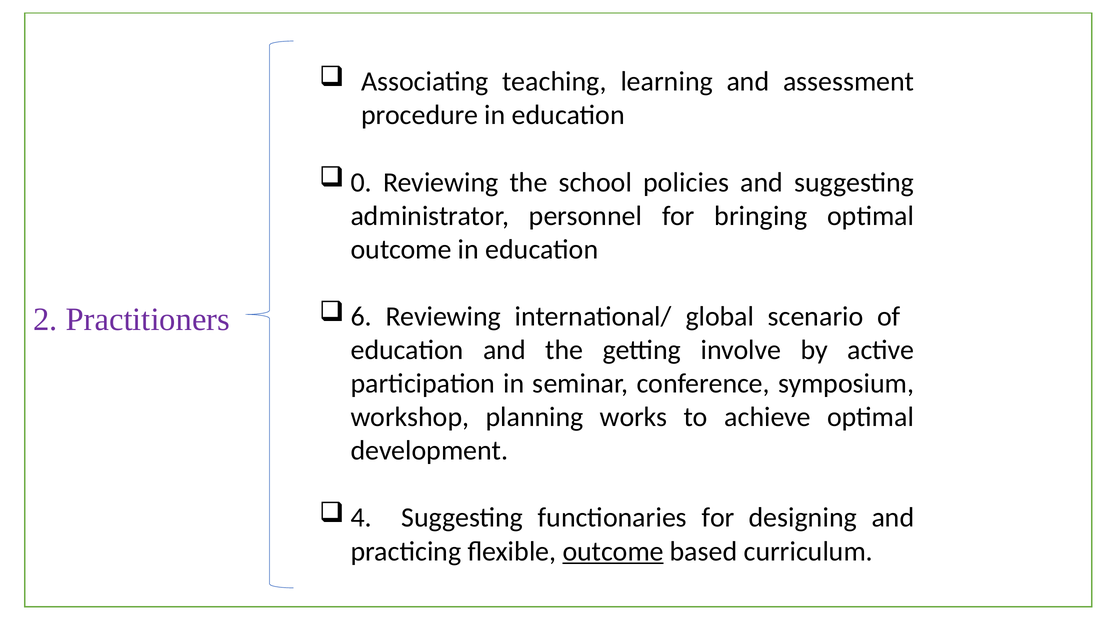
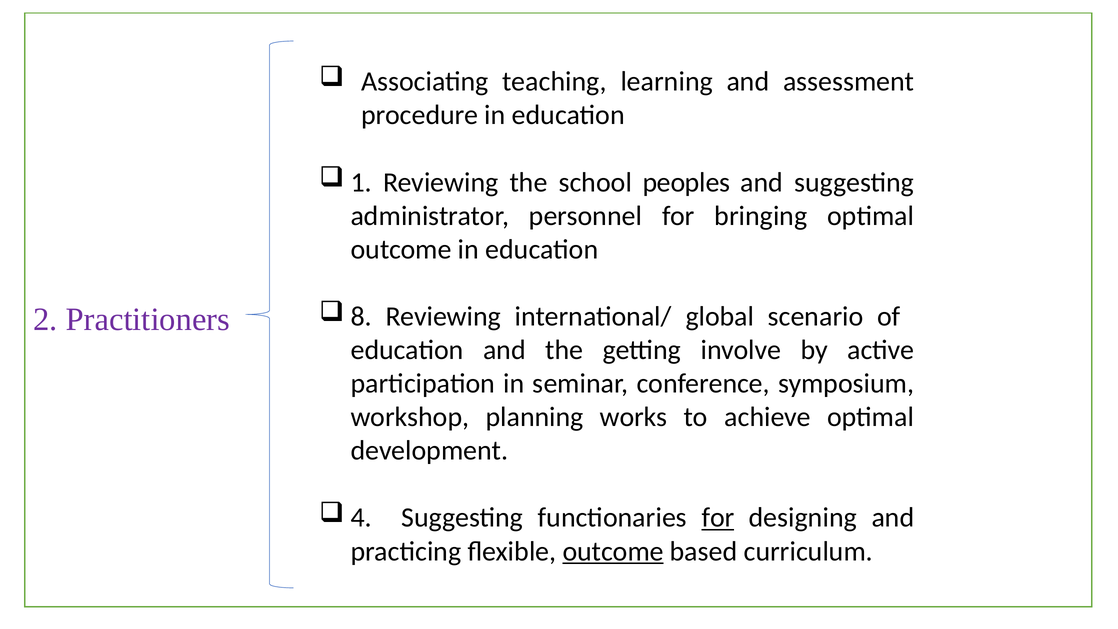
0: 0 -> 1 (361, 182)
policies: policies -> peoples (686, 182)
6: 6 -> 8 (361, 316)
for underline: none -> present (718, 518)
